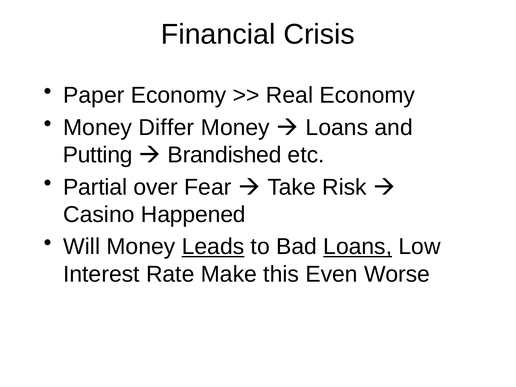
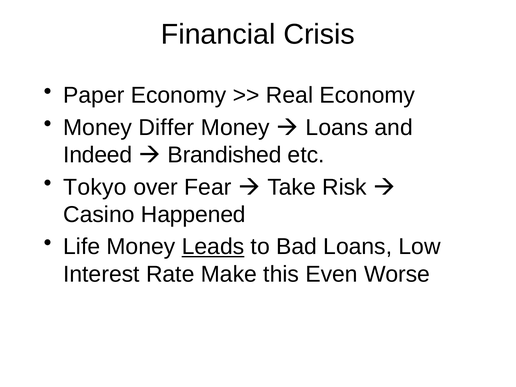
Putting: Putting -> Indeed (98, 155)
Partial: Partial -> Tokyo (95, 187)
Will: Will -> Life (82, 247)
Loans underline: present -> none (358, 247)
